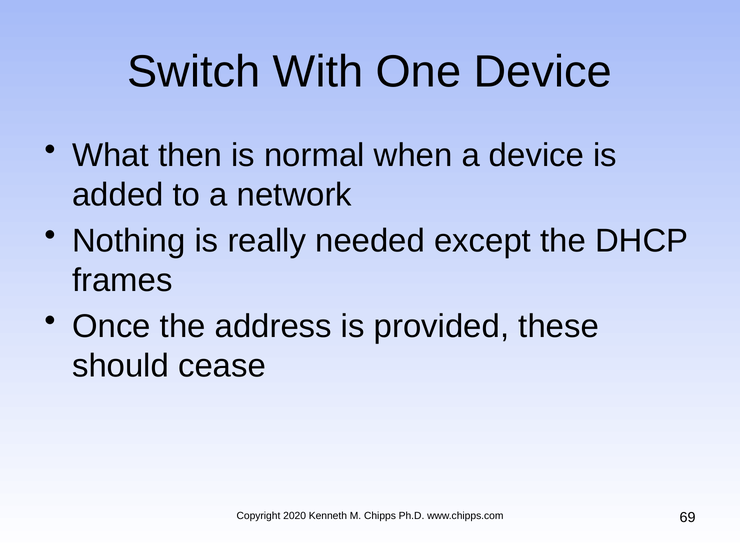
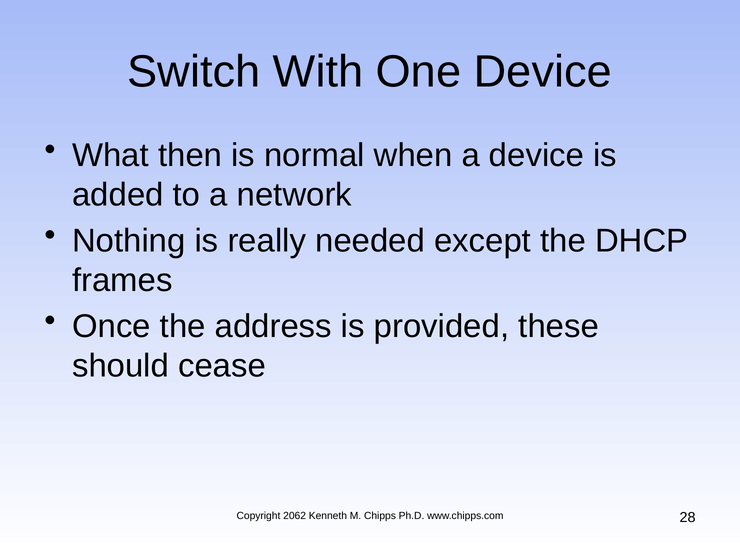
2020: 2020 -> 2062 (295, 516)
69: 69 -> 28 (688, 517)
